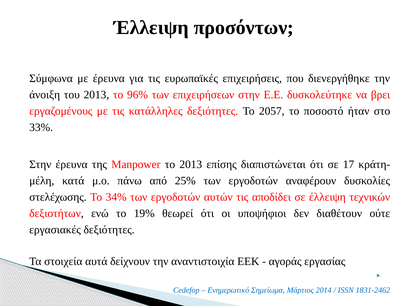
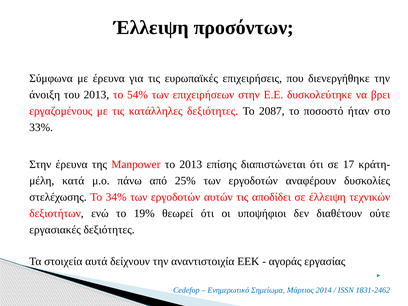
96%: 96% -> 54% (138, 95)
2057: 2057 -> 2087 (272, 111)
